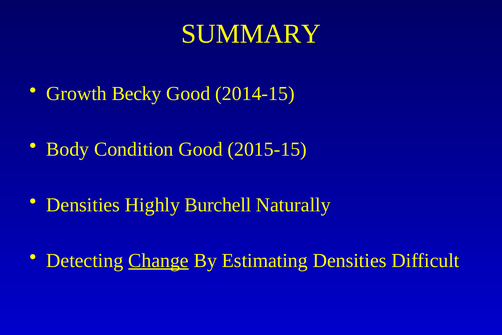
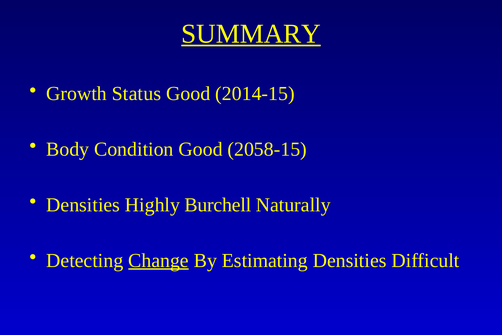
SUMMARY underline: none -> present (251, 34)
Becky: Becky -> Status (136, 94)
2015-15: 2015-15 -> 2058-15 (267, 149)
